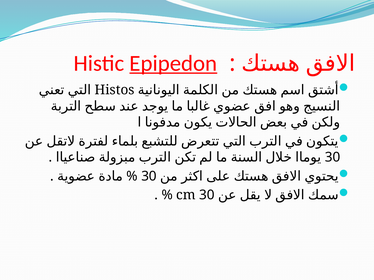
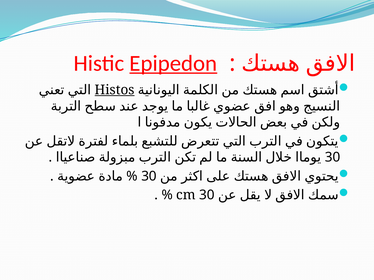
Histos underline: none -> present (115, 90)
